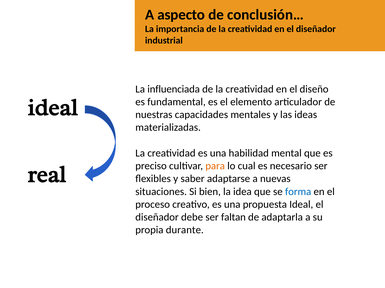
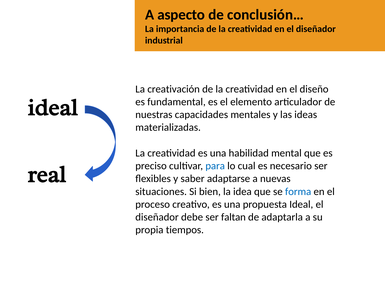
influenciada: influenciada -> creativación (174, 89)
para colour: orange -> blue (215, 166)
durante: durante -> tiempos (185, 231)
